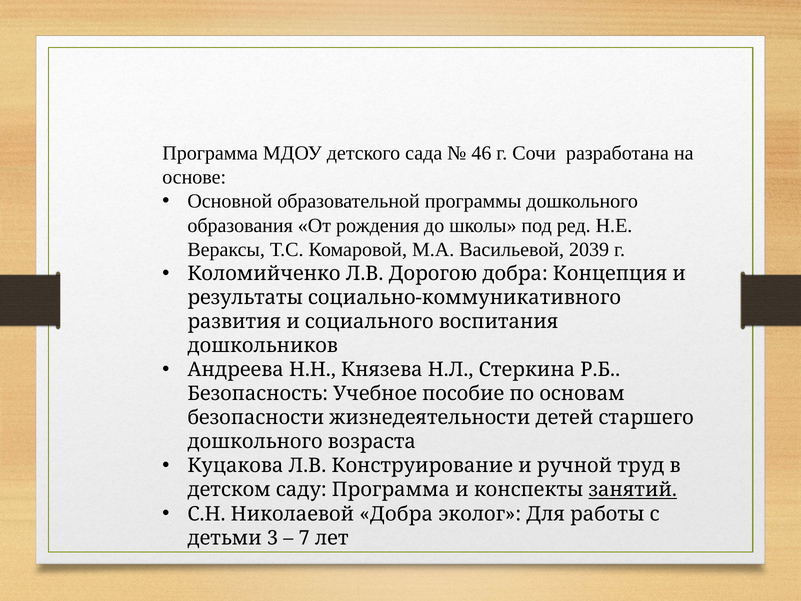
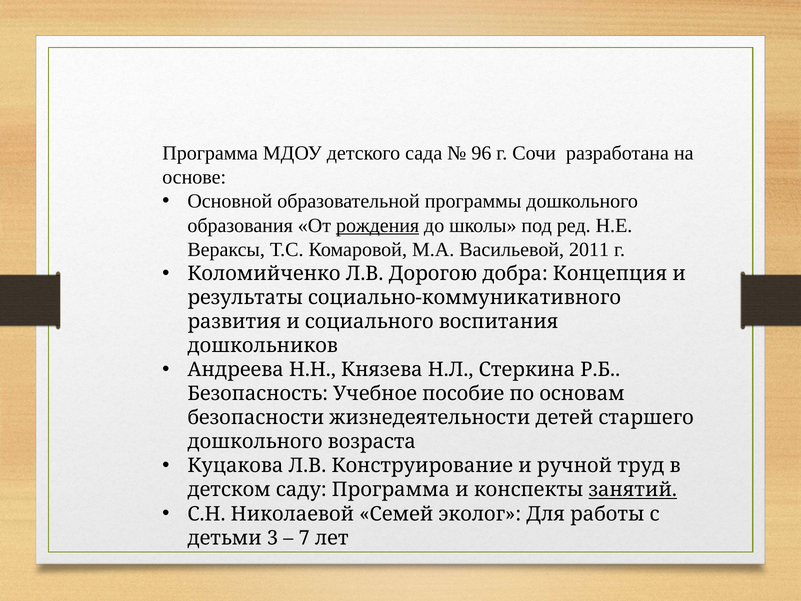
46: 46 -> 96 (481, 153)
рождения underline: none -> present (378, 225)
2039: 2039 -> 2011 (589, 249)
Николаевой Добра: Добра -> Семей (396, 514)
